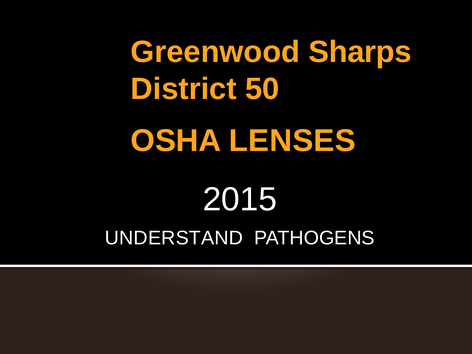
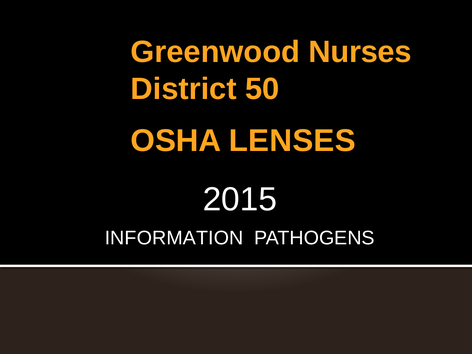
Sharps: Sharps -> Nurses (360, 52)
UNDERSTAND: UNDERSTAND -> INFORMATION (174, 238)
